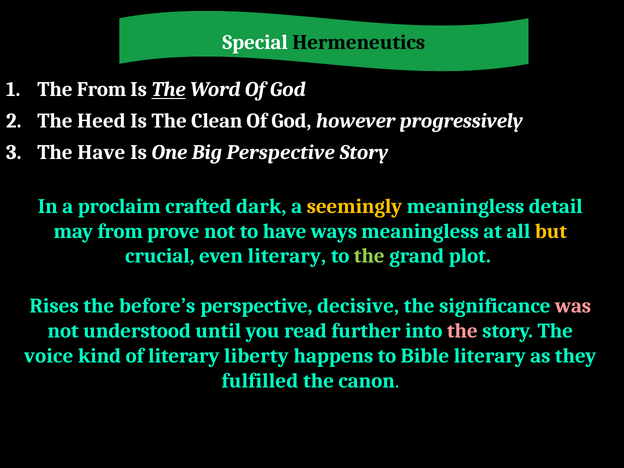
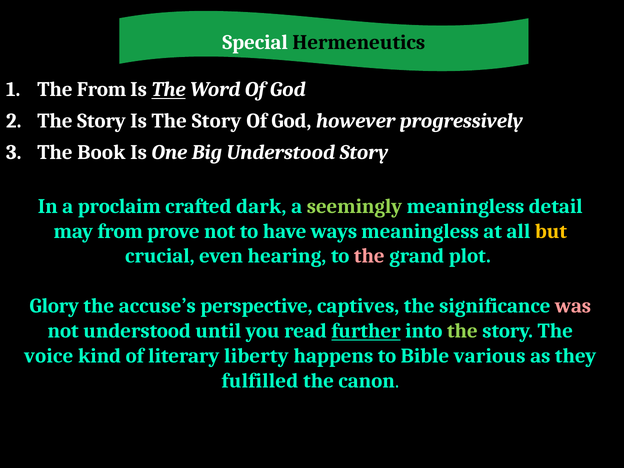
2 The Heed: Heed -> Story (102, 121)
Is The Clean: Clean -> Story (217, 121)
The Have: Have -> Book (101, 153)
Big Perspective: Perspective -> Understood (281, 153)
seemingly colour: yellow -> light green (354, 206)
even literary: literary -> hearing (287, 256)
the colour: light green -> pink (369, 256)
Rises: Rises -> Glory (54, 306)
before’s: before’s -> accuse’s (157, 306)
decisive: decisive -> captives (358, 306)
further underline: none -> present (366, 331)
the colour: pink -> light green (462, 331)
Bible literary: literary -> various (490, 356)
